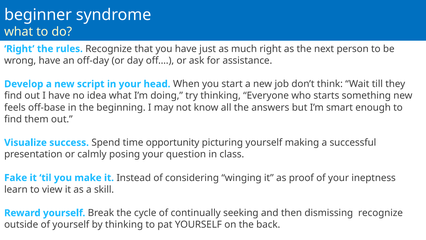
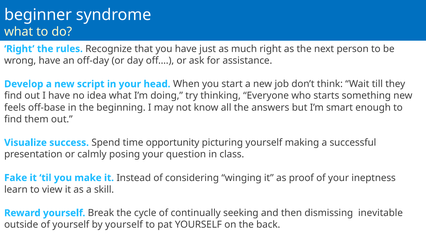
dismissing recognize: recognize -> inevitable (380, 213)
by thinking: thinking -> yourself (124, 224)
